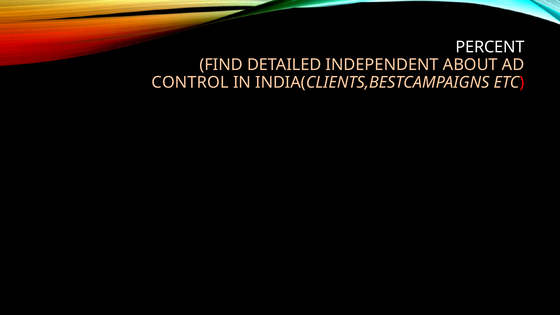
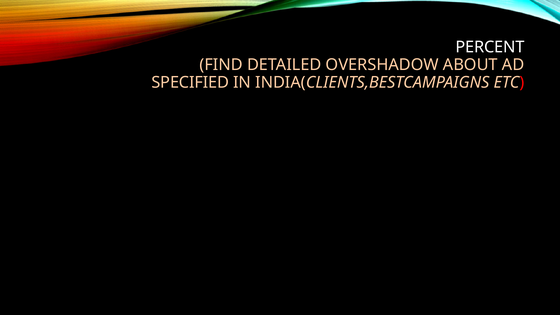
INDEPENDENT: INDEPENDENT -> OVERSHADOW (382, 65)
CONTROL: CONTROL -> SPECIFIED (190, 82)
